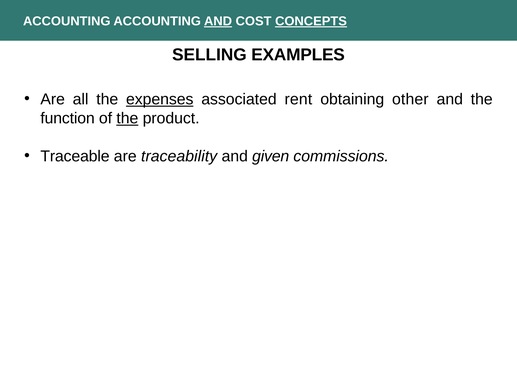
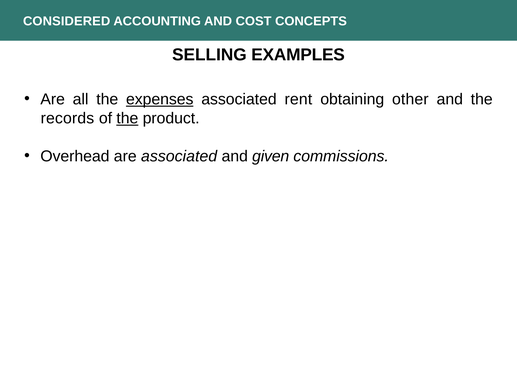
ACCOUNTING: ACCOUNTING -> CONSIDERED (67, 21)
AND underline: present -> none (218, 21)
CONCEPTS underline: present -> none (311, 21)
function: function -> records (67, 118)
Traceable: Traceable -> Overhead (75, 156)
are traceability: traceability -> associated (179, 156)
